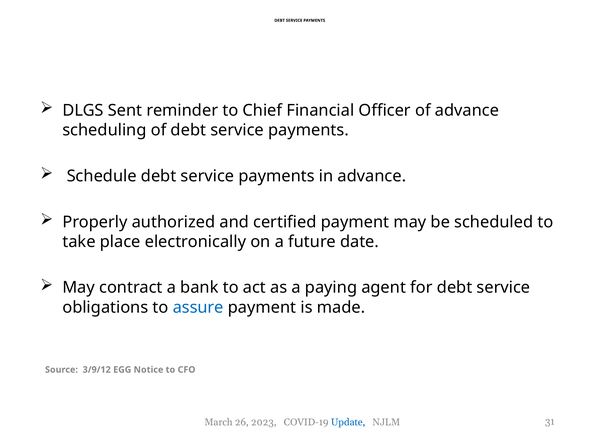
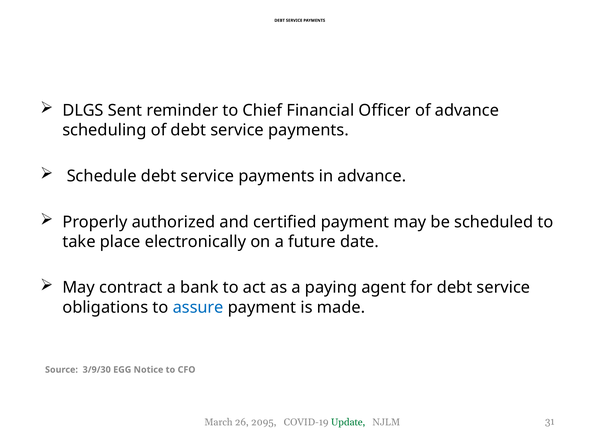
3/9/12: 3/9/12 -> 3/9/30 (97, 370)
2023: 2023 -> 2095 (264, 423)
Update colour: blue -> green (348, 423)
